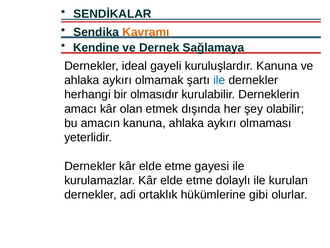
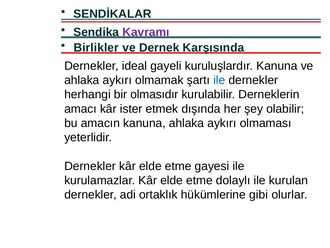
Kavramı colour: orange -> purple (146, 32)
Kendine: Kendine -> Birlikler (96, 48)
Sağlamaya: Sağlamaya -> Karşısında (213, 48)
olan: olan -> ister (131, 109)
